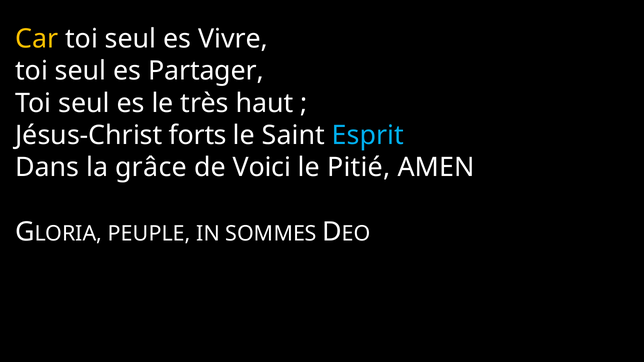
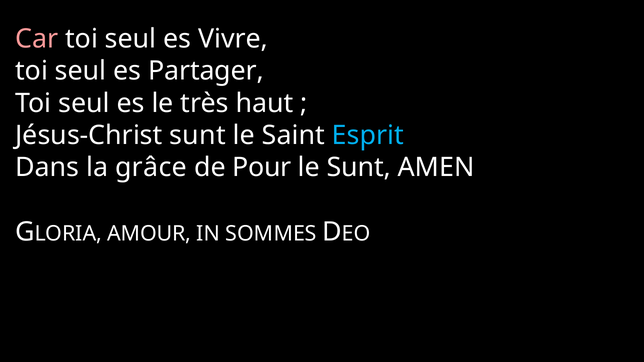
Car colour: yellow -> pink (37, 39)
Jésus-Christ forts: forts -> sunt (198, 136)
Voici: Voici -> Pour (262, 168)
le Pitié: Pitié -> Sunt (359, 168)
PEUPLE: PEUPLE -> AMOUR (149, 234)
